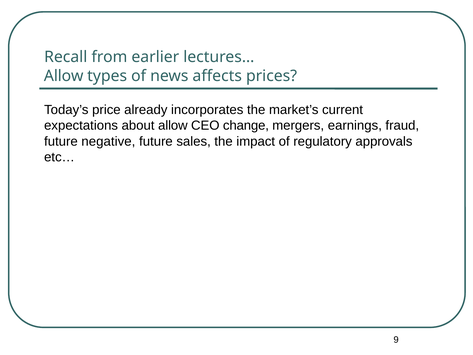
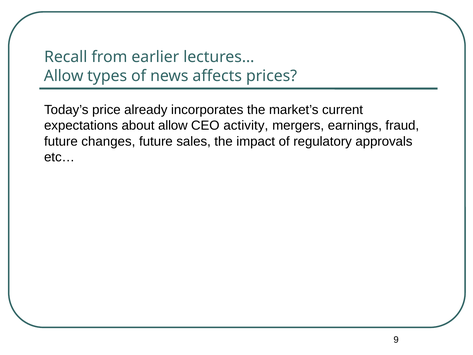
change: change -> activity (246, 125)
negative: negative -> changes (108, 141)
